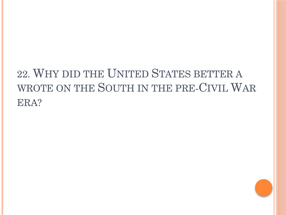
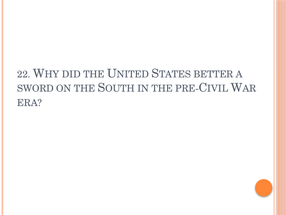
WROTE: WROTE -> SWORD (35, 88)
